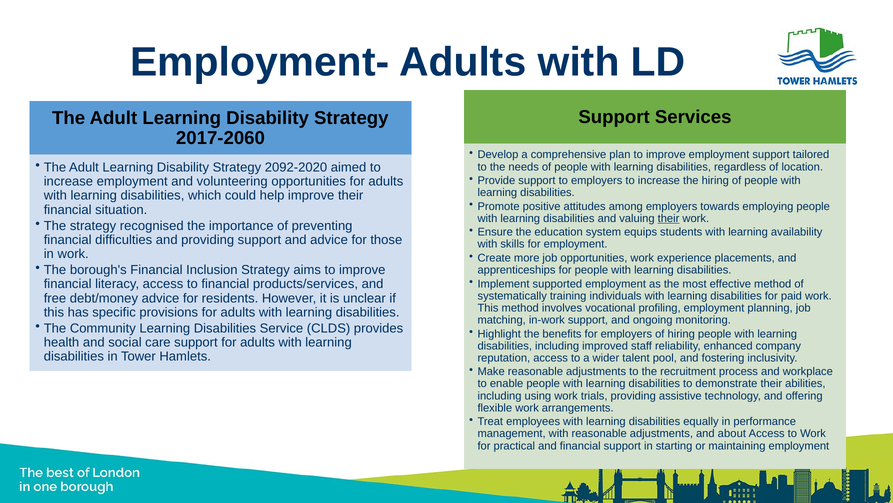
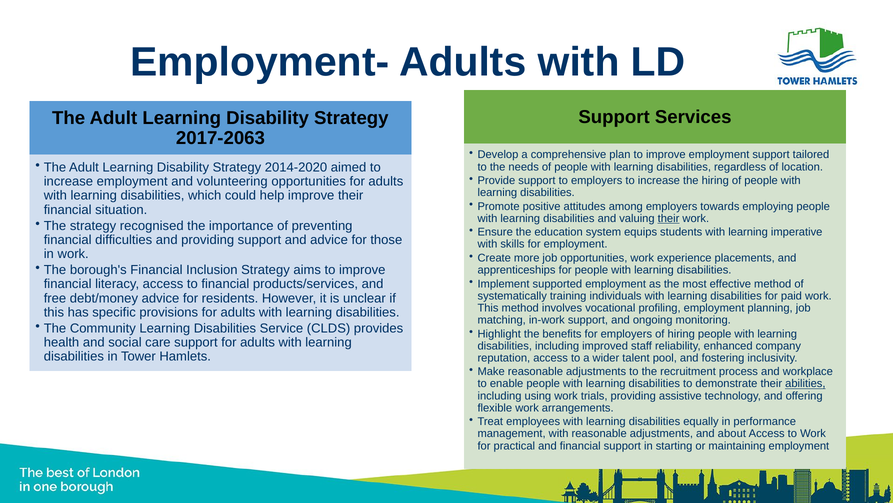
2017-2060: 2017-2060 -> 2017-2063 (220, 138)
2092-2020: 2092-2020 -> 2014-2020 (296, 167)
availability: availability -> imperative (797, 232)
abilities underline: none -> present (805, 383)
